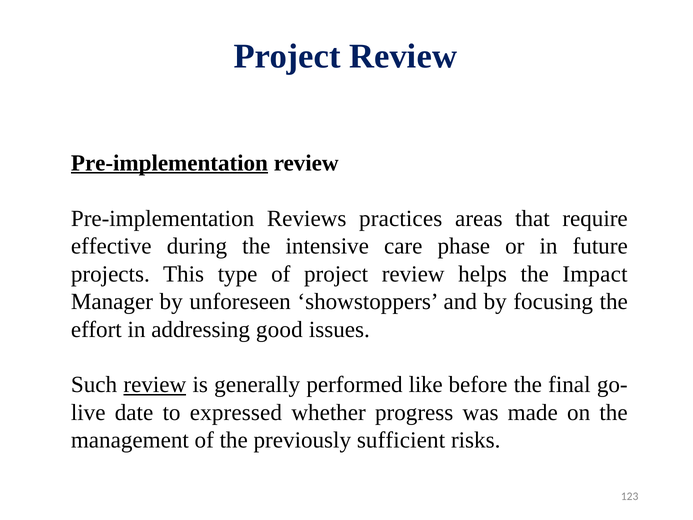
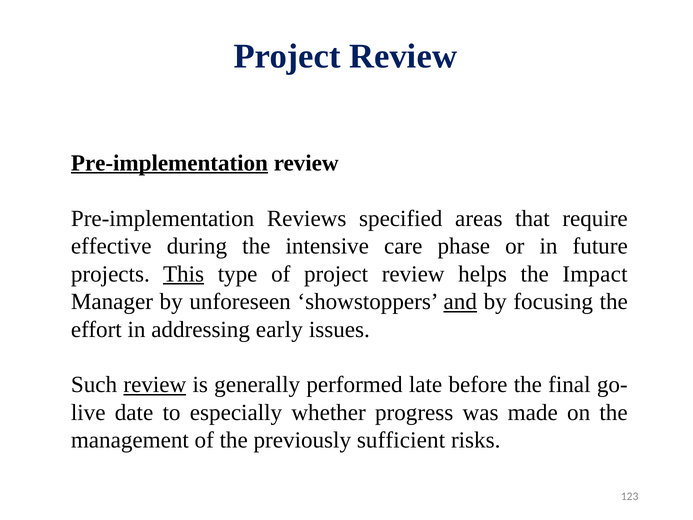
practices: practices -> specified (401, 218)
This underline: none -> present (184, 274)
and underline: none -> present (460, 301)
good: good -> early (279, 329)
like: like -> late (426, 385)
expressed: expressed -> especially (236, 412)
